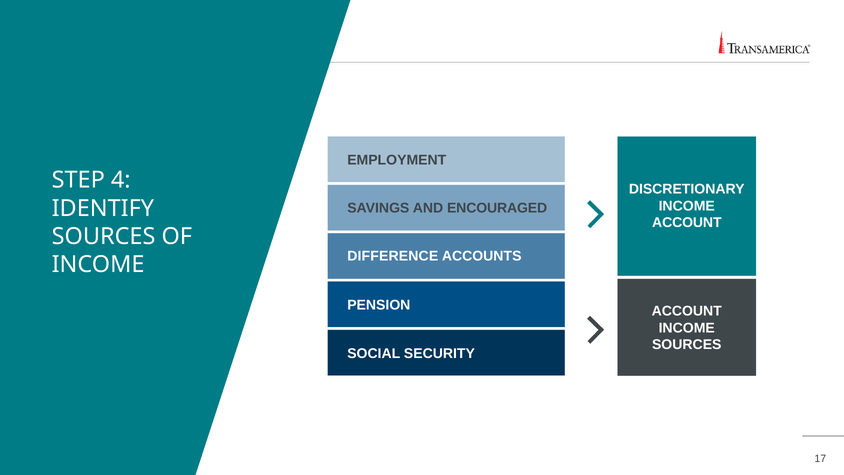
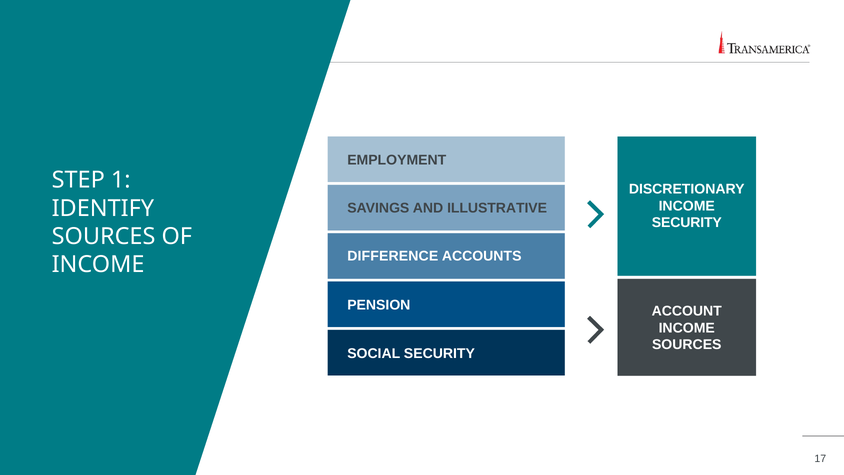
4: 4 -> 1 (121, 180)
ENCOURAGED: ENCOURAGED -> ILLUSTRATIVE (497, 208)
ACCOUNT: ACCOUNT -> SECURITY (687, 223)
